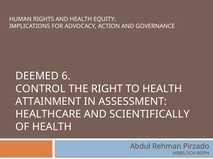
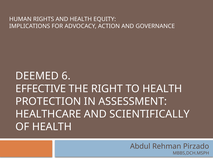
CONTROL: CONTROL -> EFFECTIVE (41, 89)
ATTAINMENT: ATTAINMENT -> PROTECTION (48, 102)
